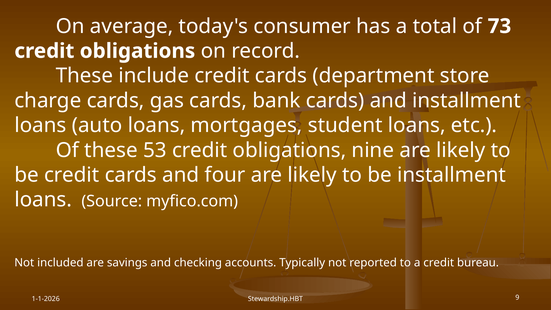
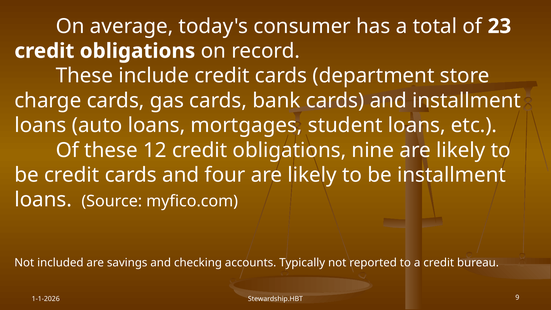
73: 73 -> 23 (499, 26)
53: 53 -> 12 (155, 150)
